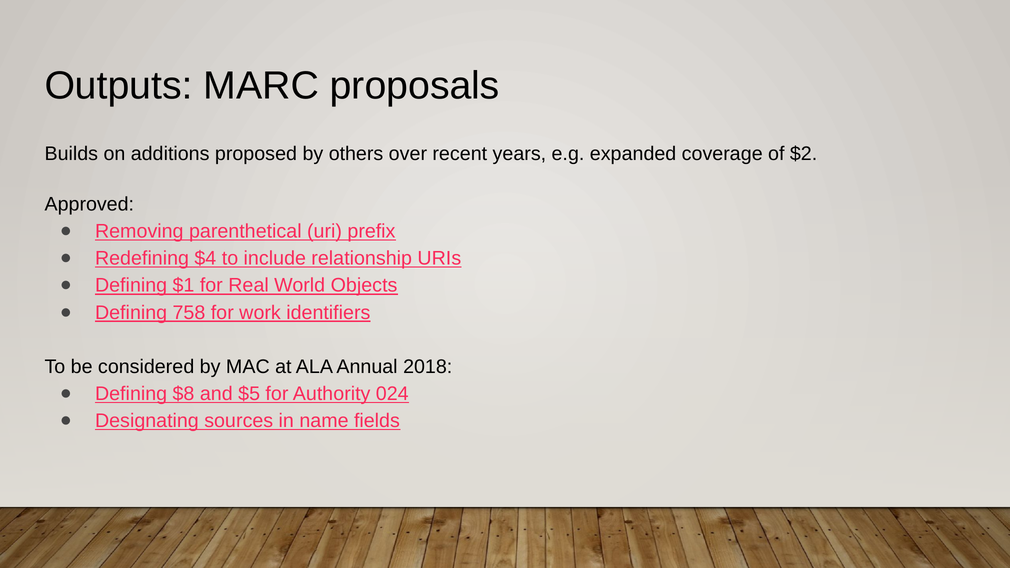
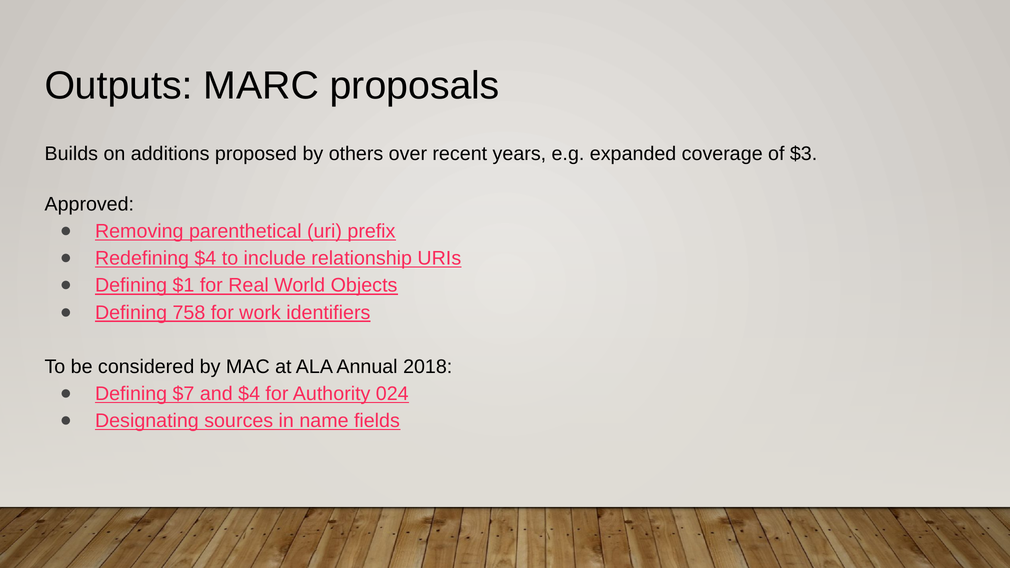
$2: $2 -> $3 (804, 154)
$8: $8 -> $7 (183, 394)
and $5: $5 -> $4 (249, 394)
